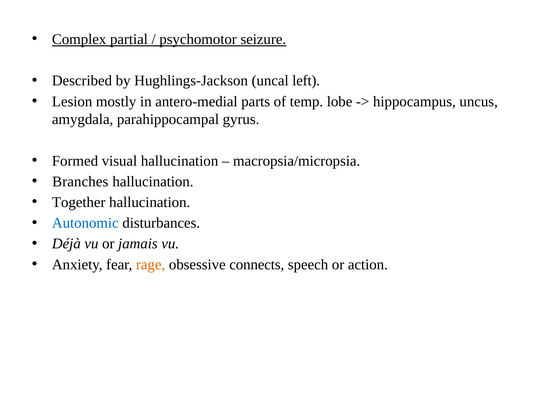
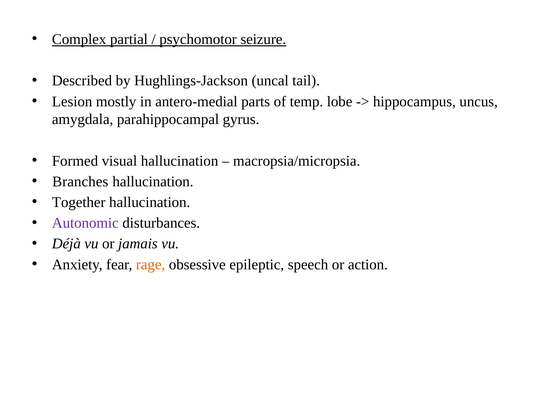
left: left -> tail (306, 81)
Autonomic colour: blue -> purple (85, 223)
connects: connects -> epileptic (257, 264)
